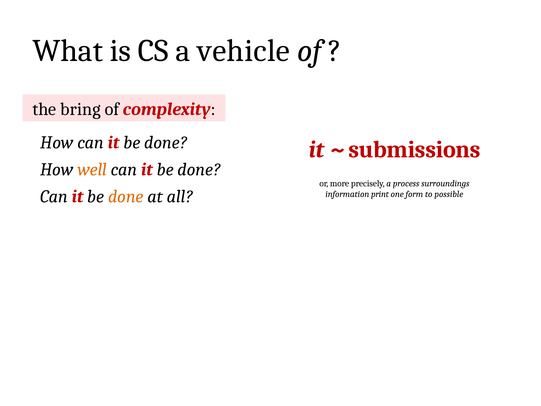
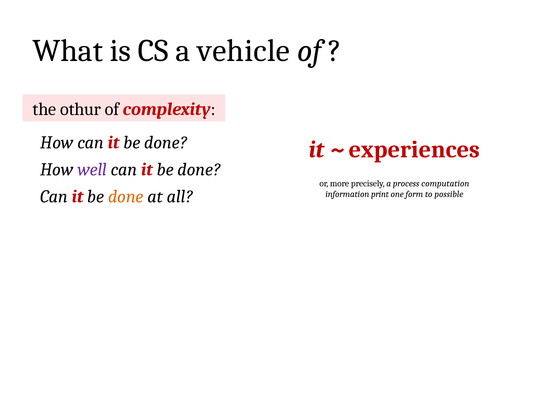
bring: bring -> othur (81, 109)
submissions: submissions -> experiences (414, 150)
well colour: orange -> purple (92, 169)
surroundings: surroundings -> computation (445, 183)
